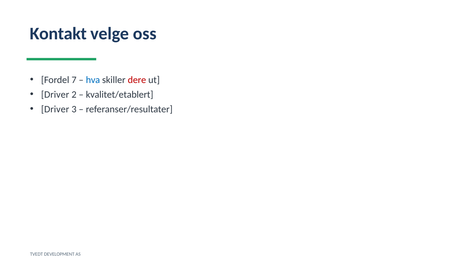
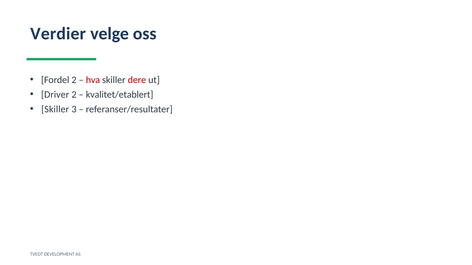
Kontakt: Kontakt -> Verdier (58, 34)
Fordel 7: 7 -> 2 (74, 80)
hva colour: blue -> red (93, 80)
Driver: Driver -> Skiller (55, 109)
